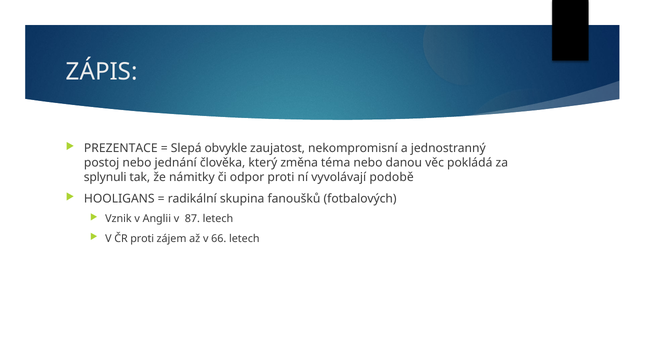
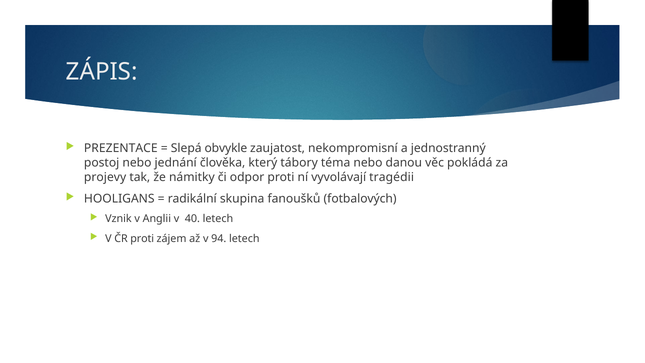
změna: změna -> tábory (299, 163)
splynuli: splynuli -> projevy (105, 177)
podobě: podobě -> tragédii (392, 177)
87: 87 -> 40 (192, 219)
66: 66 -> 94 (219, 238)
